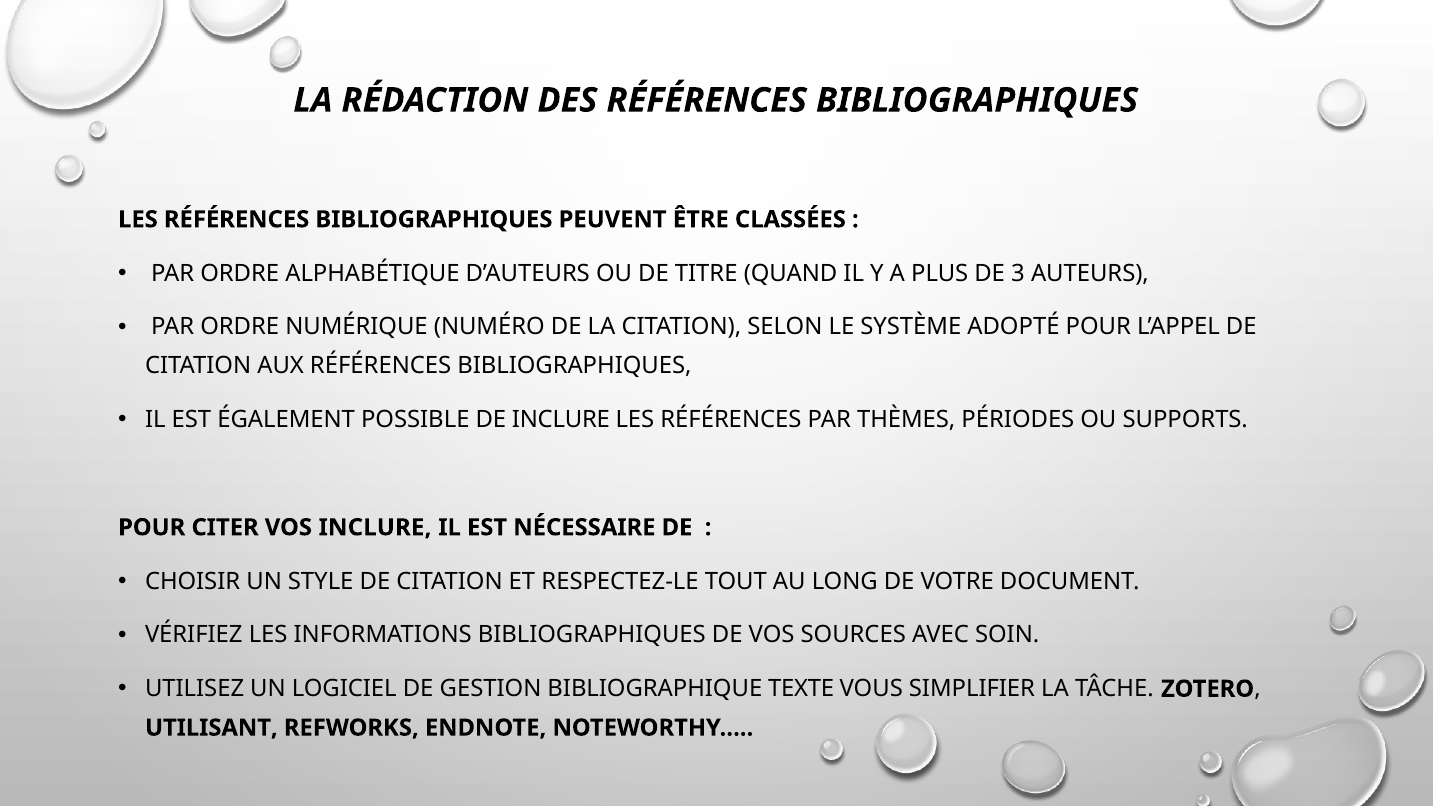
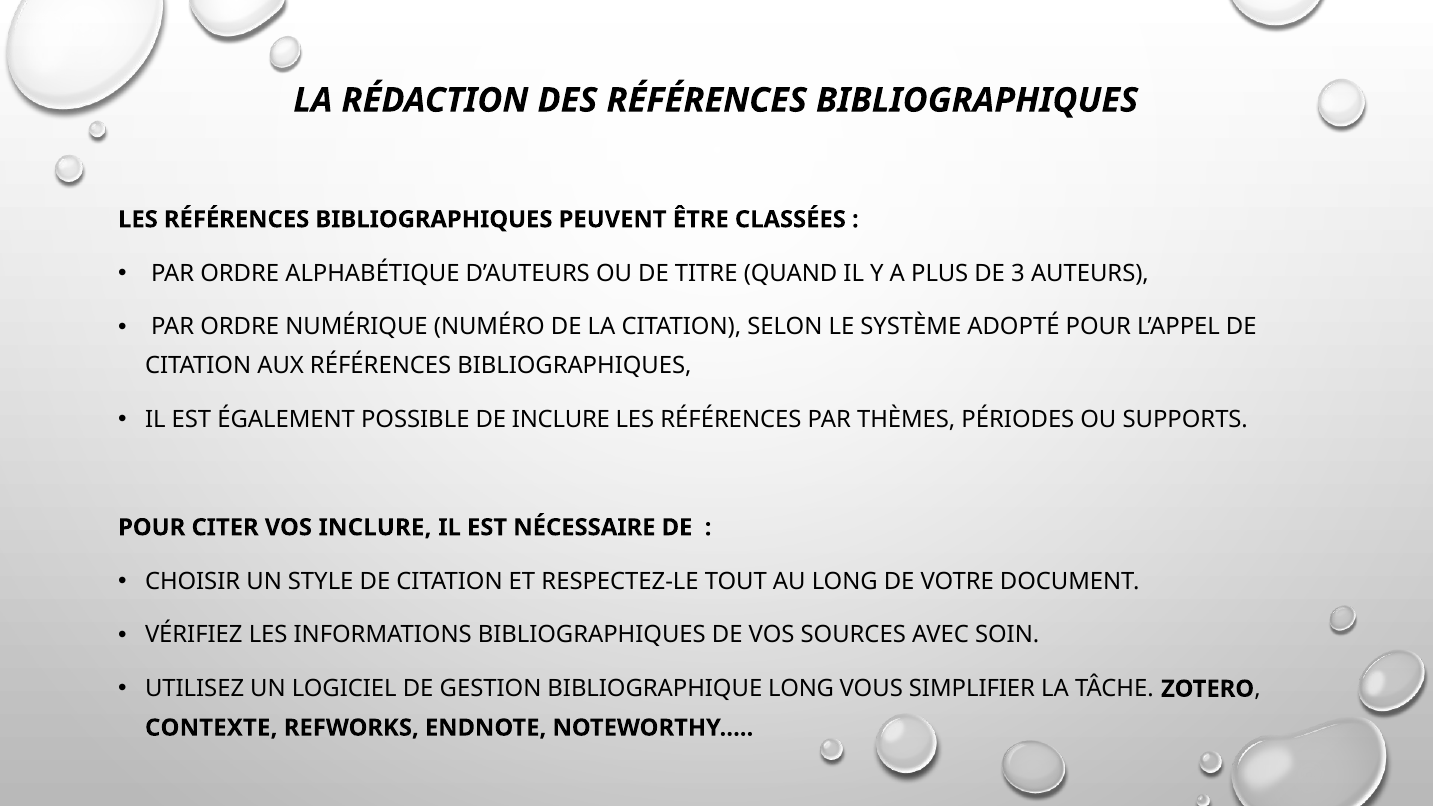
BIBLIOGRAPHIQUE TEXTE: TEXTE -> LONG (801, 689)
UTILISANT: UTILISANT -> CONTEXTE (211, 728)
